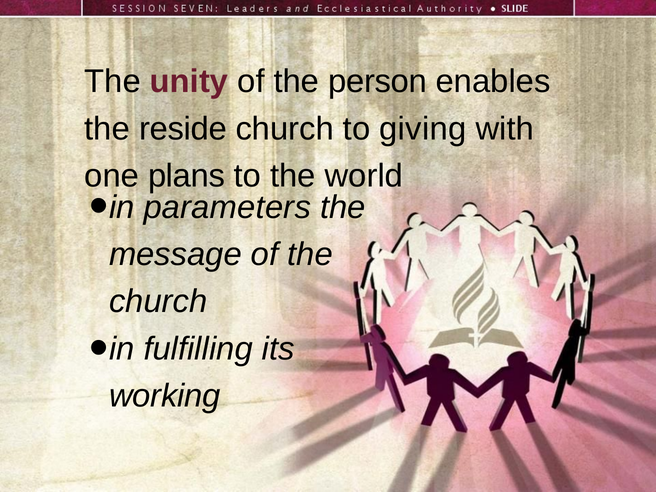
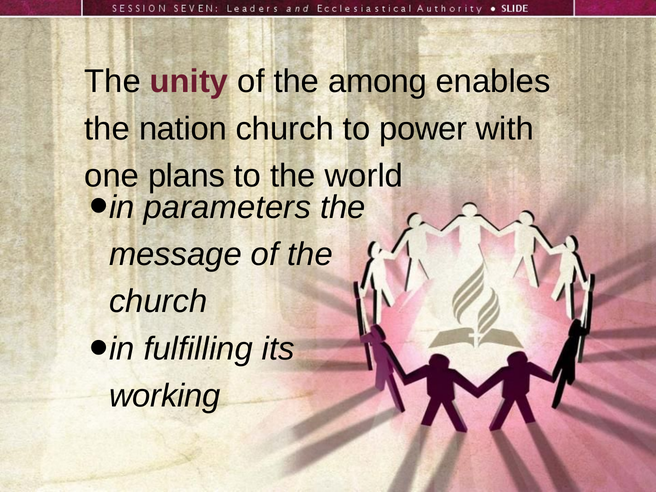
person: person -> among (378, 82)
reside: reside -> nation (183, 129)
giving: giving -> power (423, 129)
